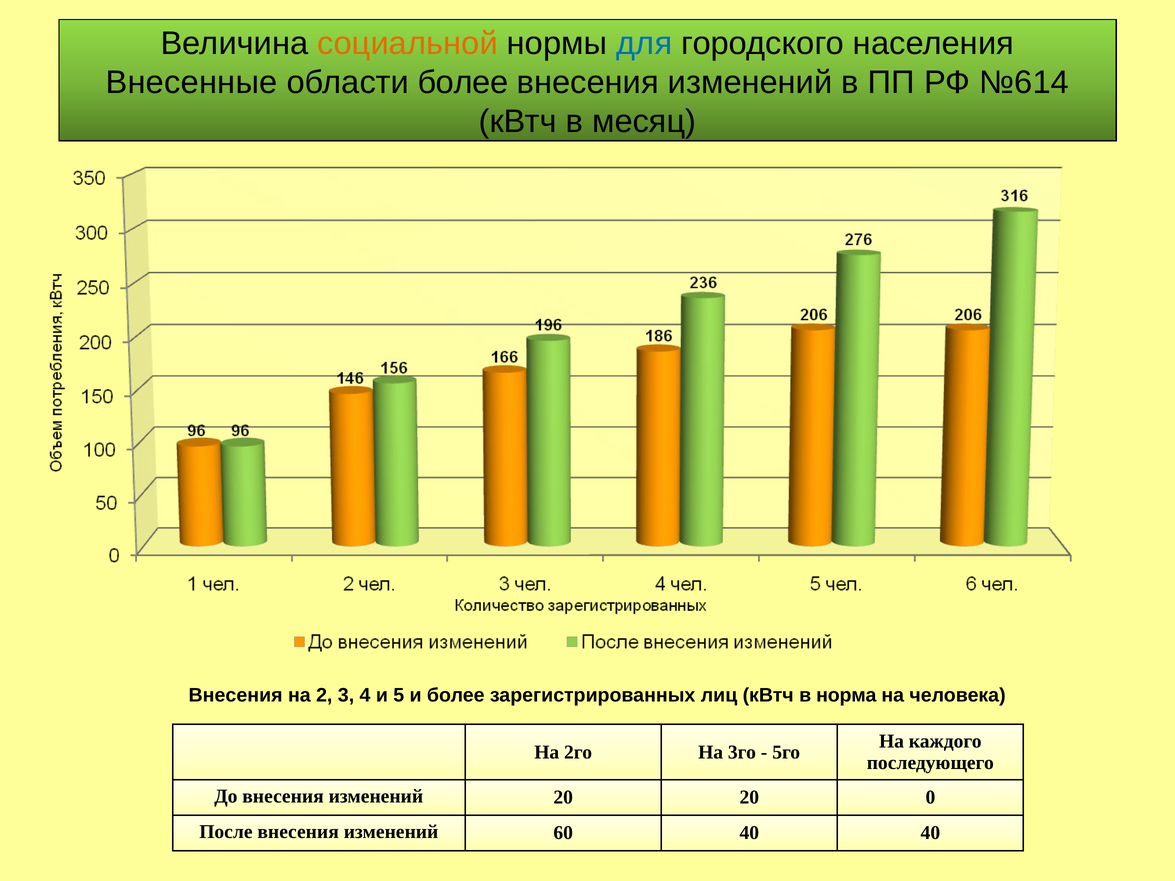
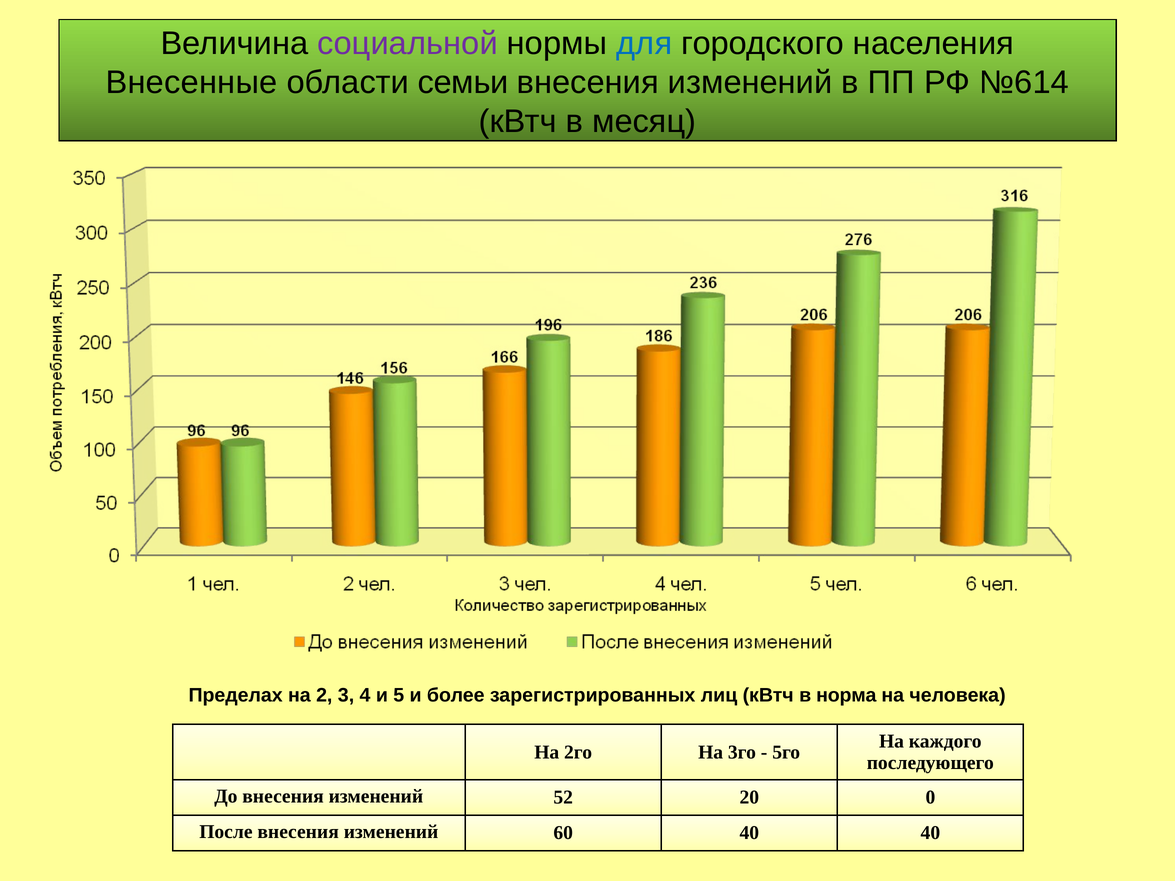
социальной colour: orange -> purple (408, 43)
области более: более -> семьи (463, 82)
Внесения: Внесения -> Пределах (236, 695)
изменений 20: 20 -> 52 (563, 798)
